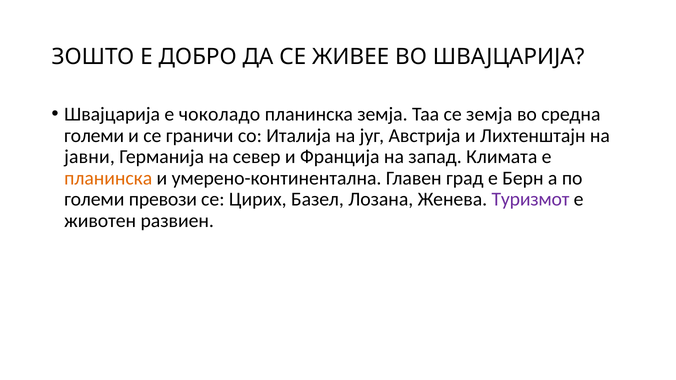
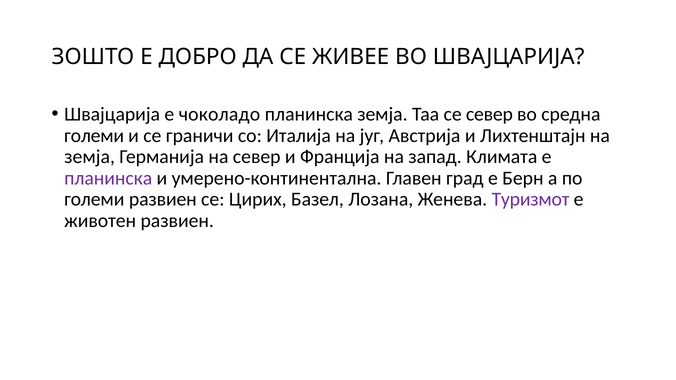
се земја: земја -> север (489, 114)
јавни: јавни -> земја (90, 157)
планинска colour: orange -> purple (108, 178)
големи превози: превози -> развиен (163, 199)
